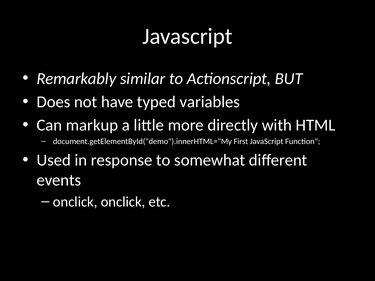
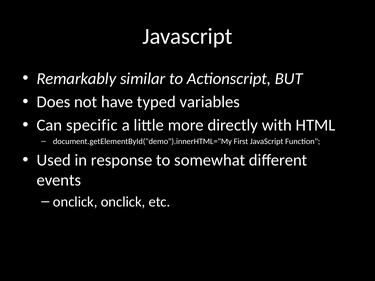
markup: markup -> specific (92, 125)
